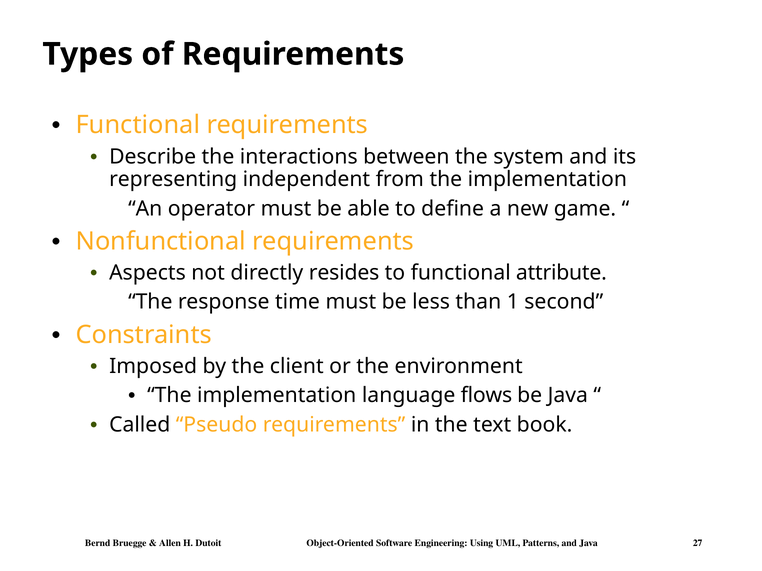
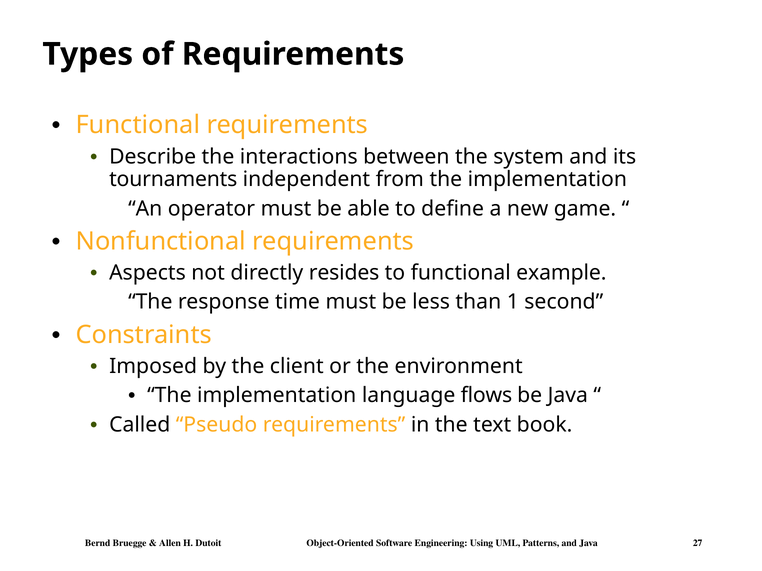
representing: representing -> tournaments (173, 180)
attribute: attribute -> example (561, 273)
